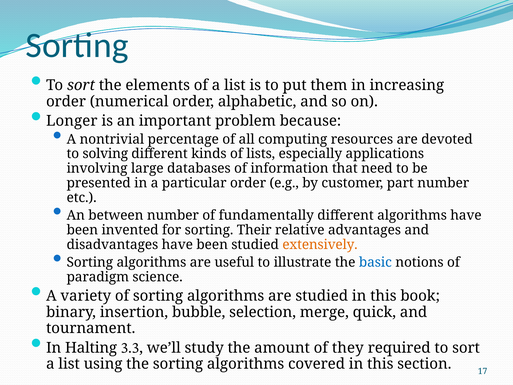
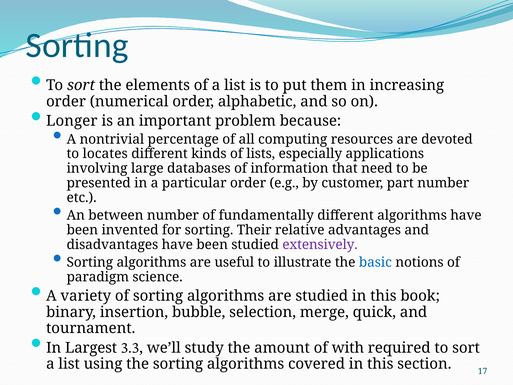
solving: solving -> locates (105, 154)
extensively colour: orange -> purple (320, 245)
Halting: Halting -> Largest (91, 348)
they: they -> with (348, 348)
